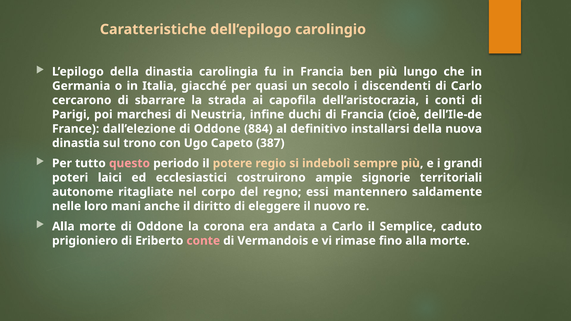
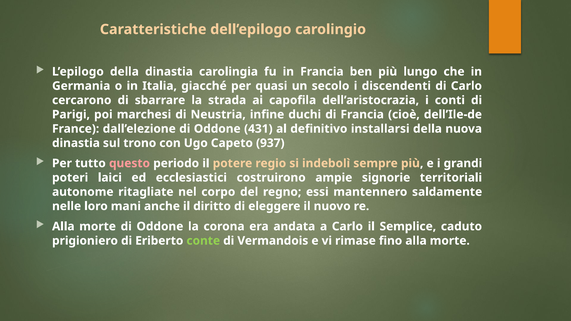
884: 884 -> 431 (258, 129)
387: 387 -> 937 (270, 143)
conte colour: pink -> light green (203, 241)
